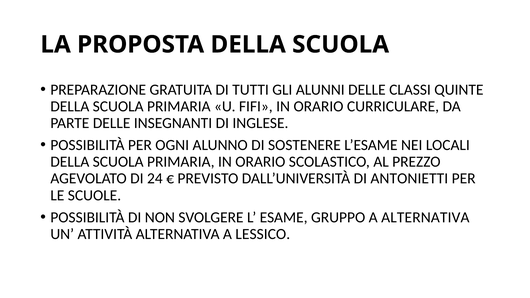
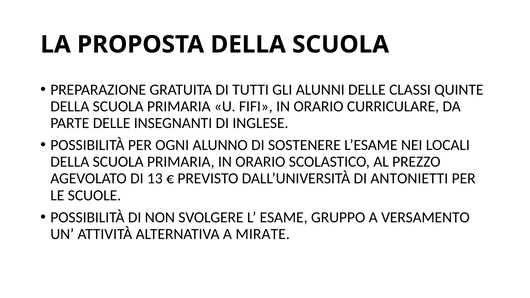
24: 24 -> 13 (155, 179)
A ALTERNATIVA: ALTERNATIVA -> VERSAMENTO (425, 218)
LESSICO: LESSICO -> MIRATE (263, 234)
